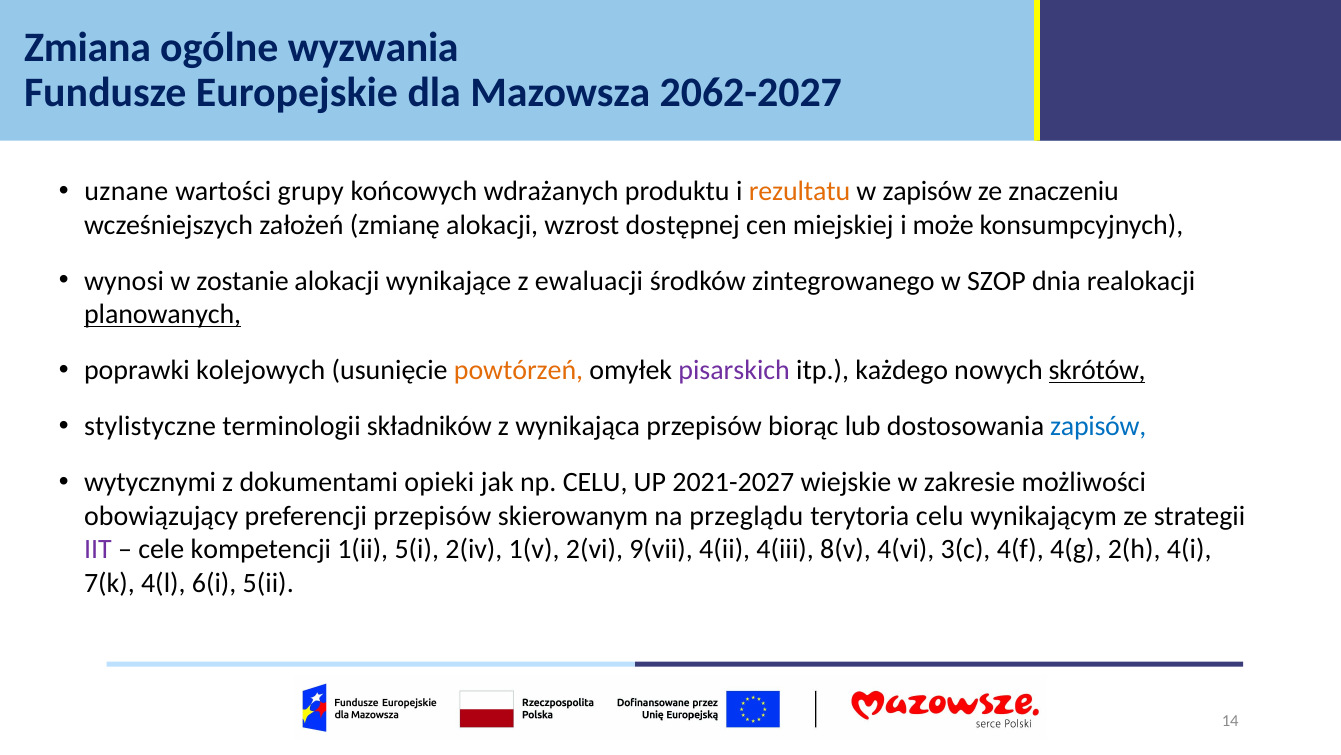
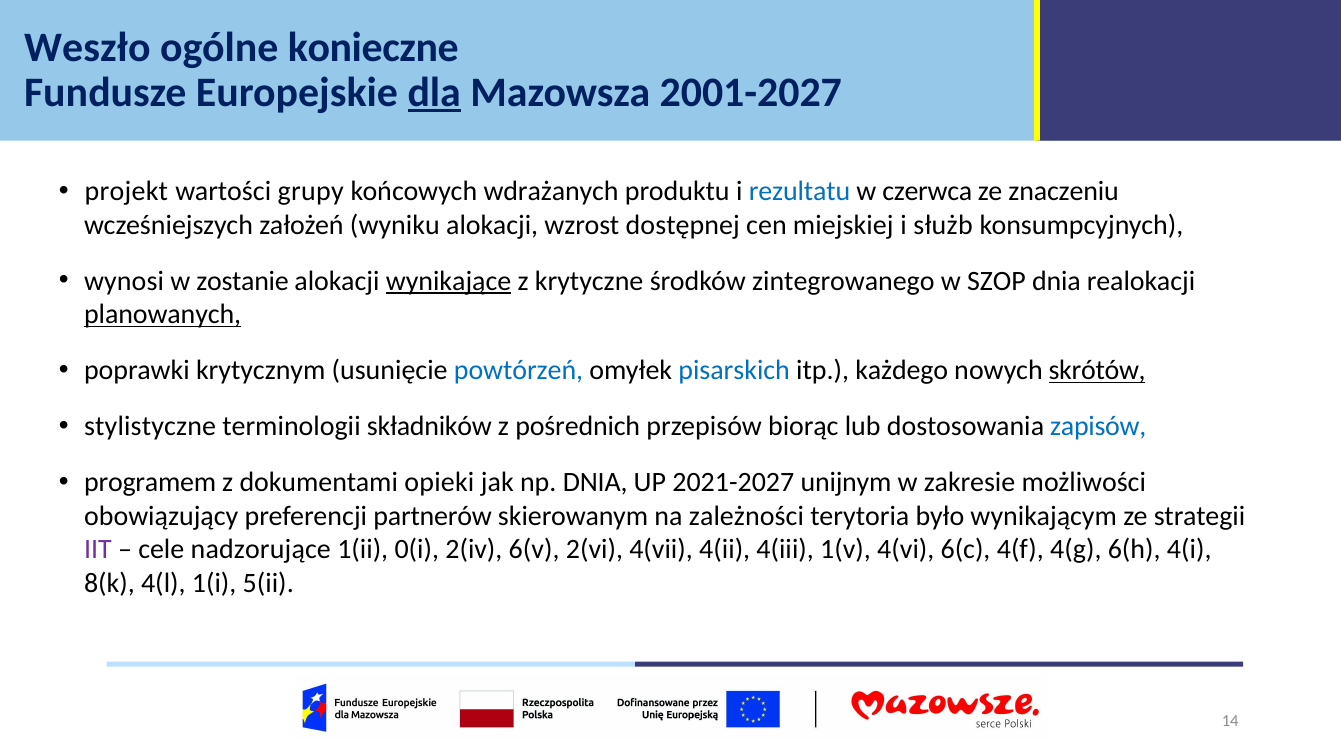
Zmiana: Zmiana -> Weszło (87, 47)
wyzwania: wyzwania -> konieczne (373, 47)
dla underline: none -> present (434, 93)
2062-2027: 2062-2027 -> 2001-2027 (751, 93)
uznane: uznane -> projekt (126, 191)
rezultatu colour: orange -> blue (800, 191)
w zapisów: zapisów -> czerwca (927, 191)
zmianę: zmianę -> wyniku (395, 225)
może: może -> służb (943, 225)
wynikające underline: none -> present (449, 281)
ewaluacji: ewaluacji -> krytyczne (589, 281)
kolejowych: kolejowych -> krytycznym (261, 370)
powtórzeń colour: orange -> blue (519, 370)
pisarskich colour: purple -> blue (734, 370)
wynikająca: wynikająca -> pośrednich (578, 426)
wytycznymi: wytycznymi -> programem (150, 482)
np CELU: CELU -> DNIA (595, 482)
wiejskie: wiejskie -> unijnym (846, 482)
preferencji przepisów: przepisów -> partnerów (433, 516)
przeglądu: przeglądu -> zależności (746, 516)
terytoria celu: celu -> było (940, 516)
kompetencji: kompetencji -> nadzorujące (261, 549)
5(i: 5(i -> 0(i (417, 549)
1(v: 1(v -> 6(v (534, 549)
9(vii: 9(vii -> 4(vii (661, 549)
8(v: 8(v -> 1(v (845, 549)
3(c: 3(c -> 6(c (966, 549)
2(h: 2(h -> 6(h (1134, 549)
7(k: 7(k -> 8(k (109, 583)
6(i: 6(i -> 1(i (214, 583)
